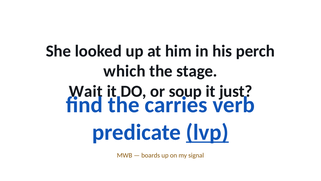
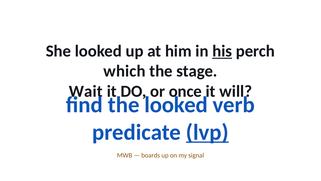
his underline: none -> present (222, 51)
soup: soup -> once (185, 91)
just: just -> will (236, 91)
the carries: carries -> looked (176, 105)
